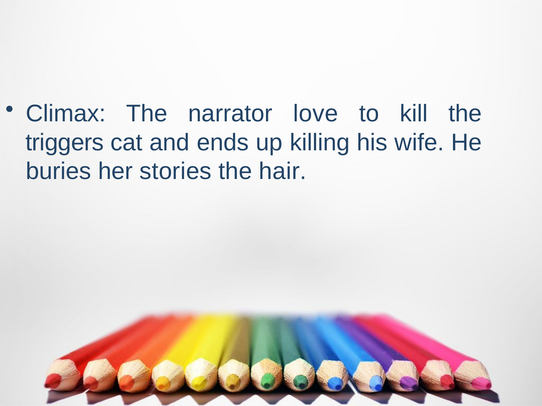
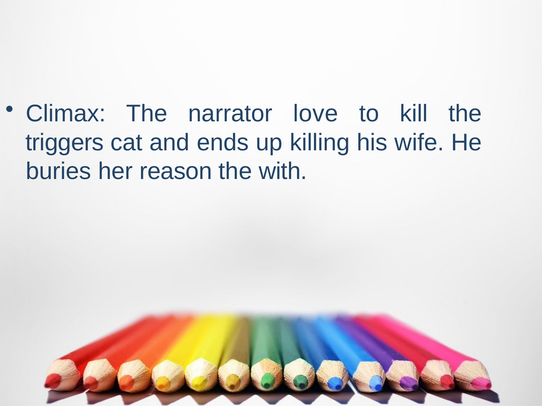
stories: stories -> reason (176, 172)
hair: hair -> with (283, 172)
